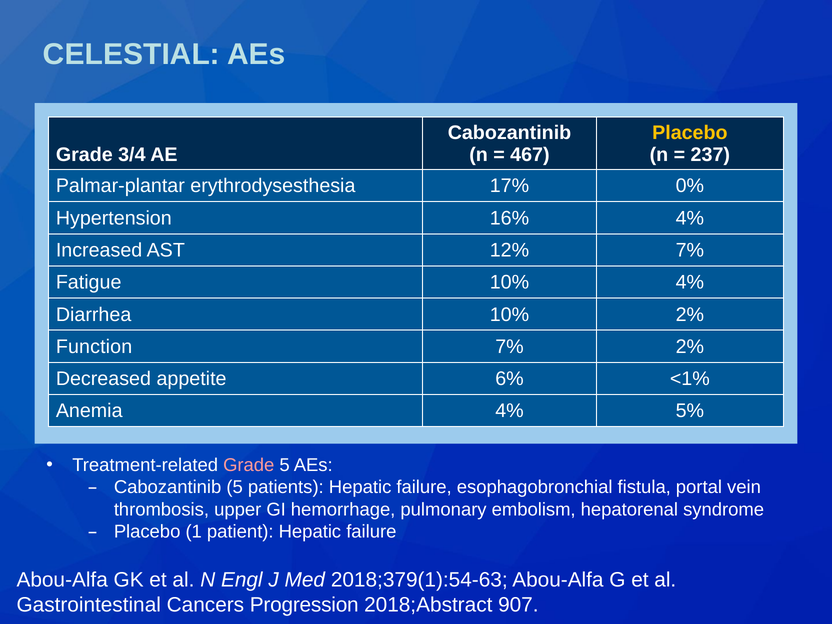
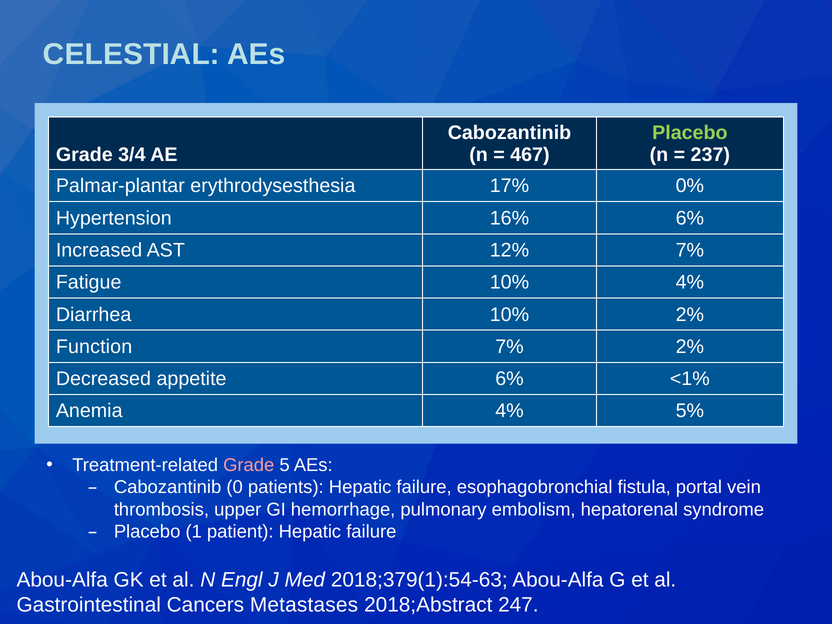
Placebo colour: yellow -> light green (690, 133)
16% 4%: 4% -> 6% (690, 218)
Cabozantinib 5: 5 -> 0 (235, 487)
Progression: Progression -> Metastases (304, 605)
907: 907 -> 247 (518, 605)
